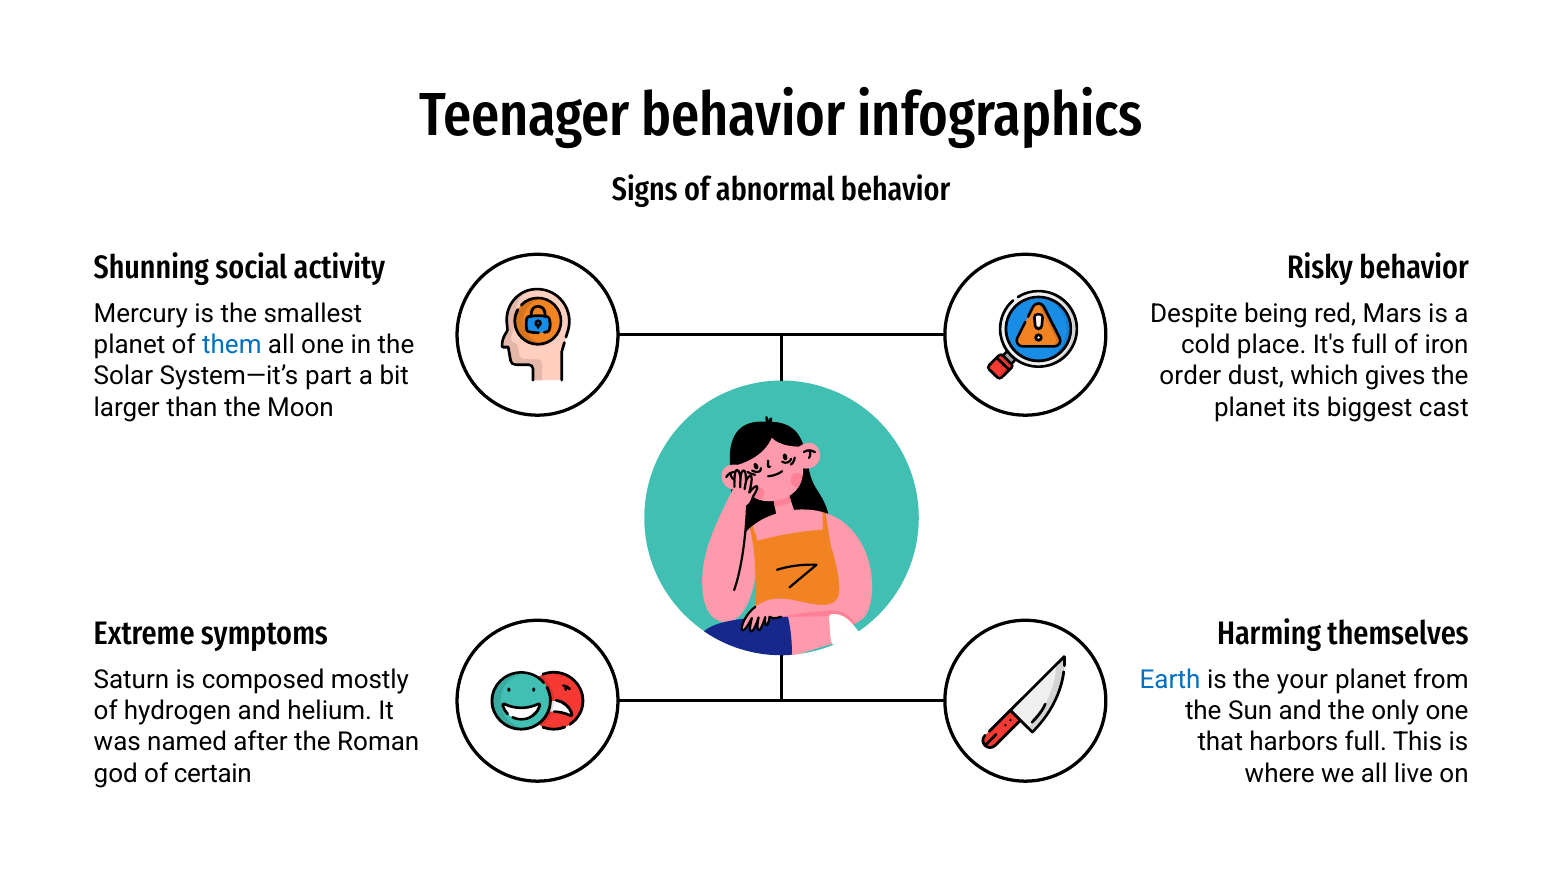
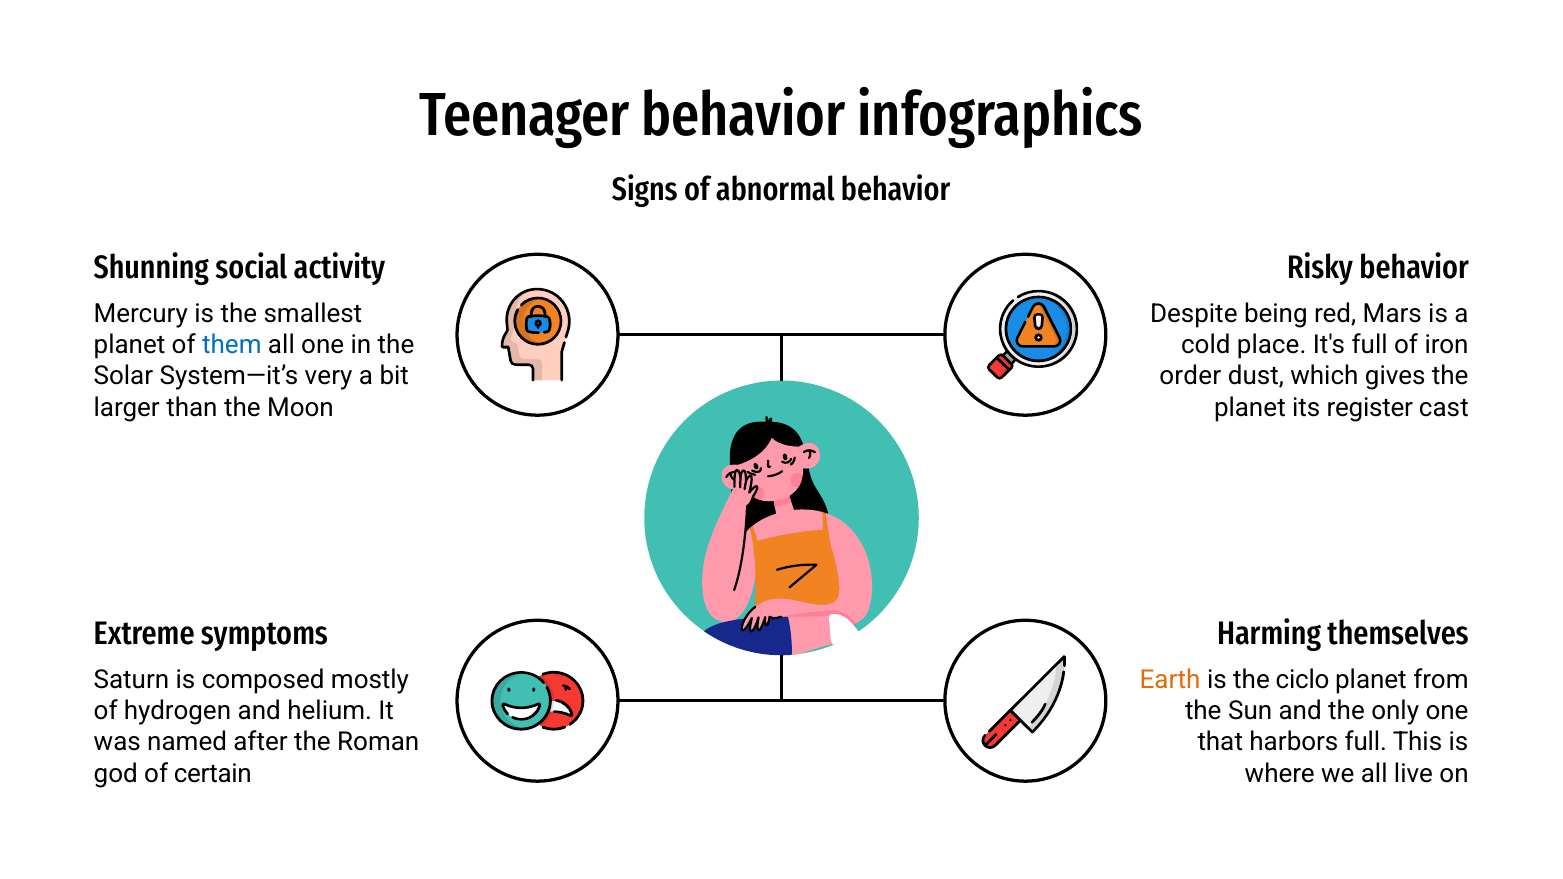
part: part -> very (329, 376)
biggest: biggest -> register (1370, 408)
Earth colour: blue -> orange (1170, 680)
your: your -> ciclo (1303, 680)
